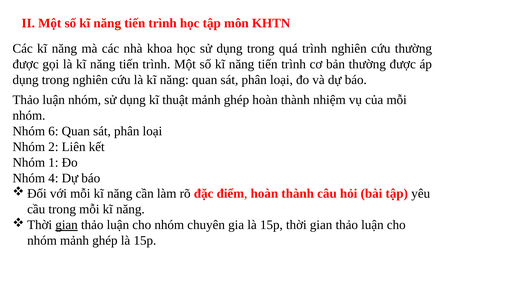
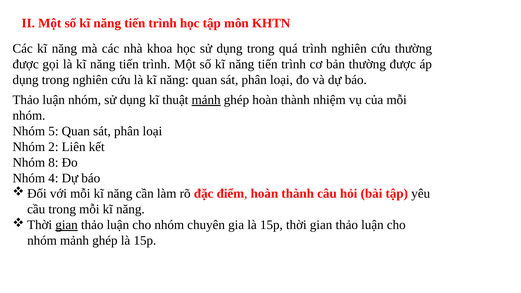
mảnh underline: none -> present (206, 100)
6: 6 -> 5 (53, 131)
1: 1 -> 8 (53, 162)
